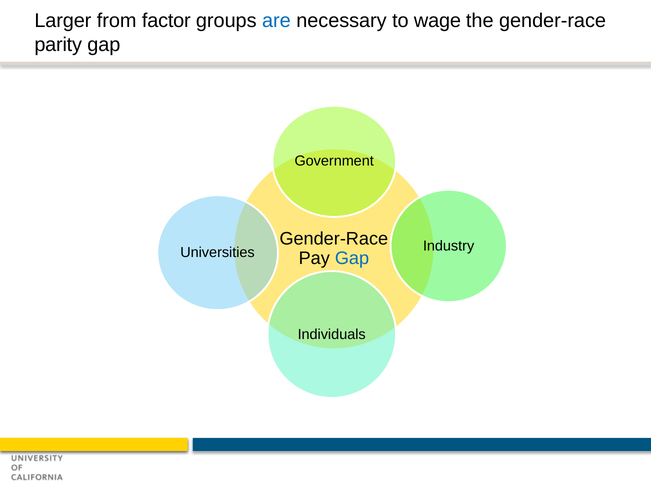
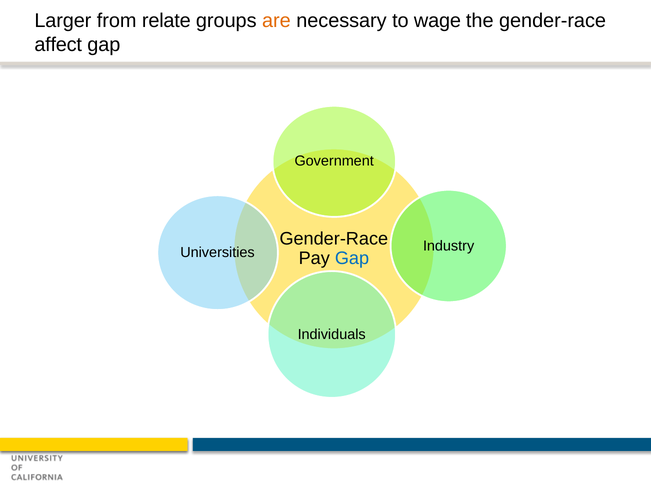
factor: factor -> relate (166, 21)
are colour: blue -> orange (276, 21)
parity: parity -> affect (58, 45)
